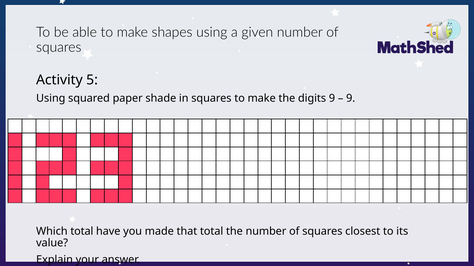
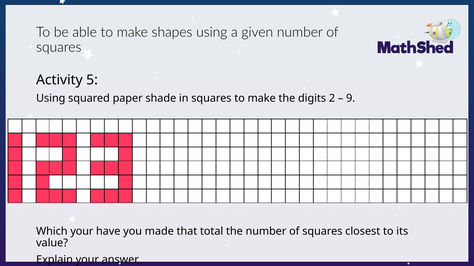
digits 9: 9 -> 2 (332, 98)
Which total: total -> your (82, 232)
